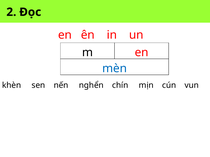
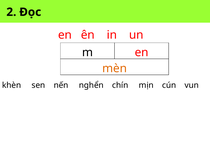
mèn colour: blue -> orange (115, 69)
